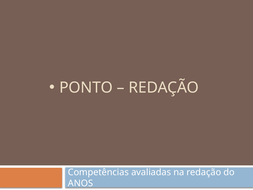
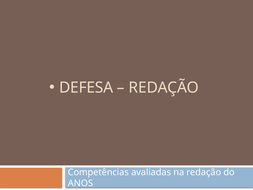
PONTO: PONTO -> DEFESA (86, 87)
